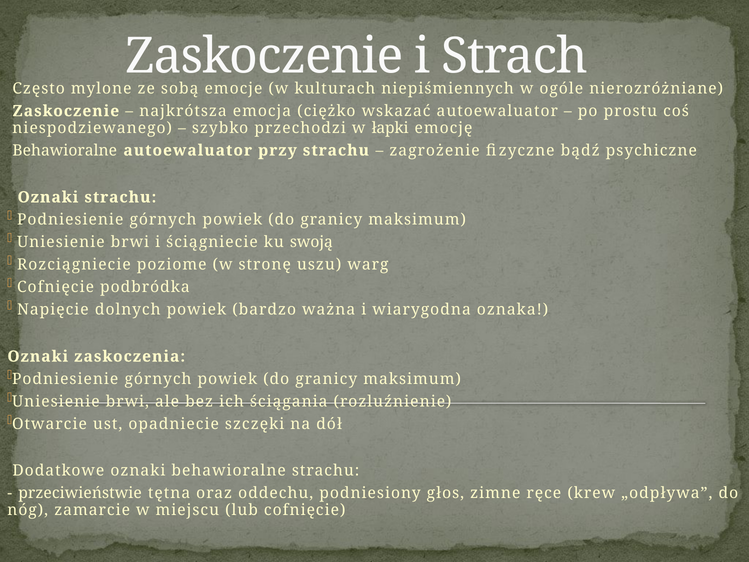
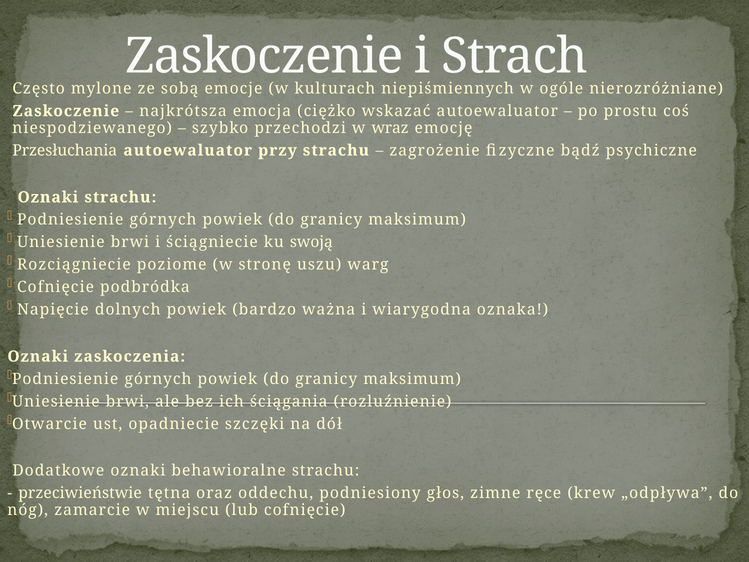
łapki: łapki -> wraz (390, 128)
Behawioralne: Behawioralne -> Przesłuchania (65, 150)
